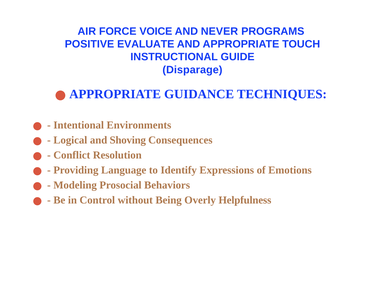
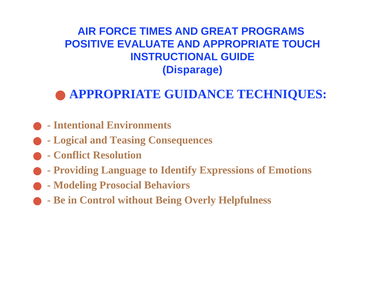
VOICE: VOICE -> TIMES (156, 31)
NEVER: NEVER -> GREAT (220, 31)
Shoving: Shoving -> Teasing (128, 140)
